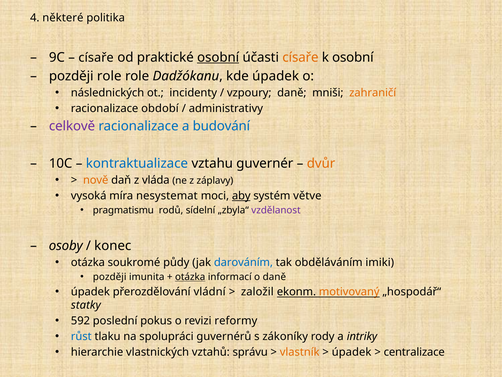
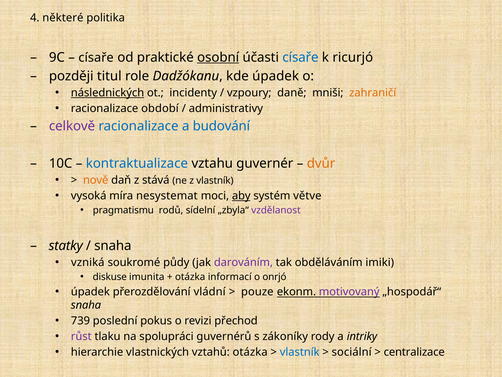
císaře colour: orange -> blue (300, 57)
k osobní: osobní -> ricurjó (353, 57)
později role: role -> titul (109, 76)
následnických underline: none -> present (108, 93)
vláda: vláda -> stává (156, 180)
z záplavy: záplavy -> vlastník (215, 180)
osoby: osoby -> statky (66, 246)
konec: konec -> snaha (113, 246)
otázka: otázka -> vzniká (88, 262)
darováním colour: blue -> purple (243, 262)
později: později -> diskuse (110, 277)
otázka underline: present -> none (190, 277)
o daně: daně -> onrjó (274, 277)
založil: založil -> pouze (257, 292)
motivovaný colour: orange -> purple (349, 292)
statky: statky -> snaha (86, 305)
592: 592 -> 739 (80, 321)
reformy: reformy -> přechod (236, 321)
růst colour: blue -> purple (81, 336)
vztahů správu: správu -> otázka (250, 352)
vlastník colour: orange -> blue (300, 352)
úpadek: úpadek -> sociální (352, 352)
